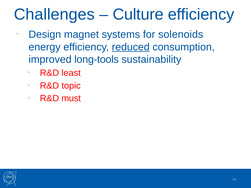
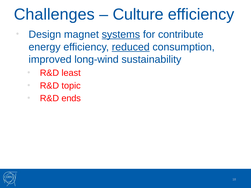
systems underline: none -> present (121, 34)
solenoids: solenoids -> contribute (181, 34)
long-tools: long-tools -> long-wind (97, 60)
must: must -> ends (71, 98)
